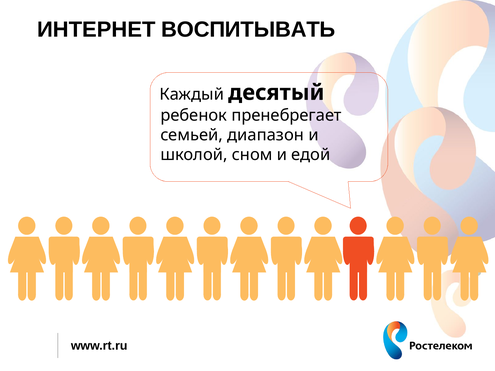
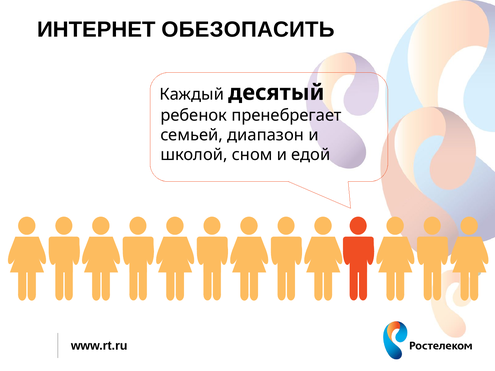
ВОСПИТЫВАТЬ: ВОСПИТЫВАТЬ -> ОБЕЗОПАСИТЬ (248, 30)
